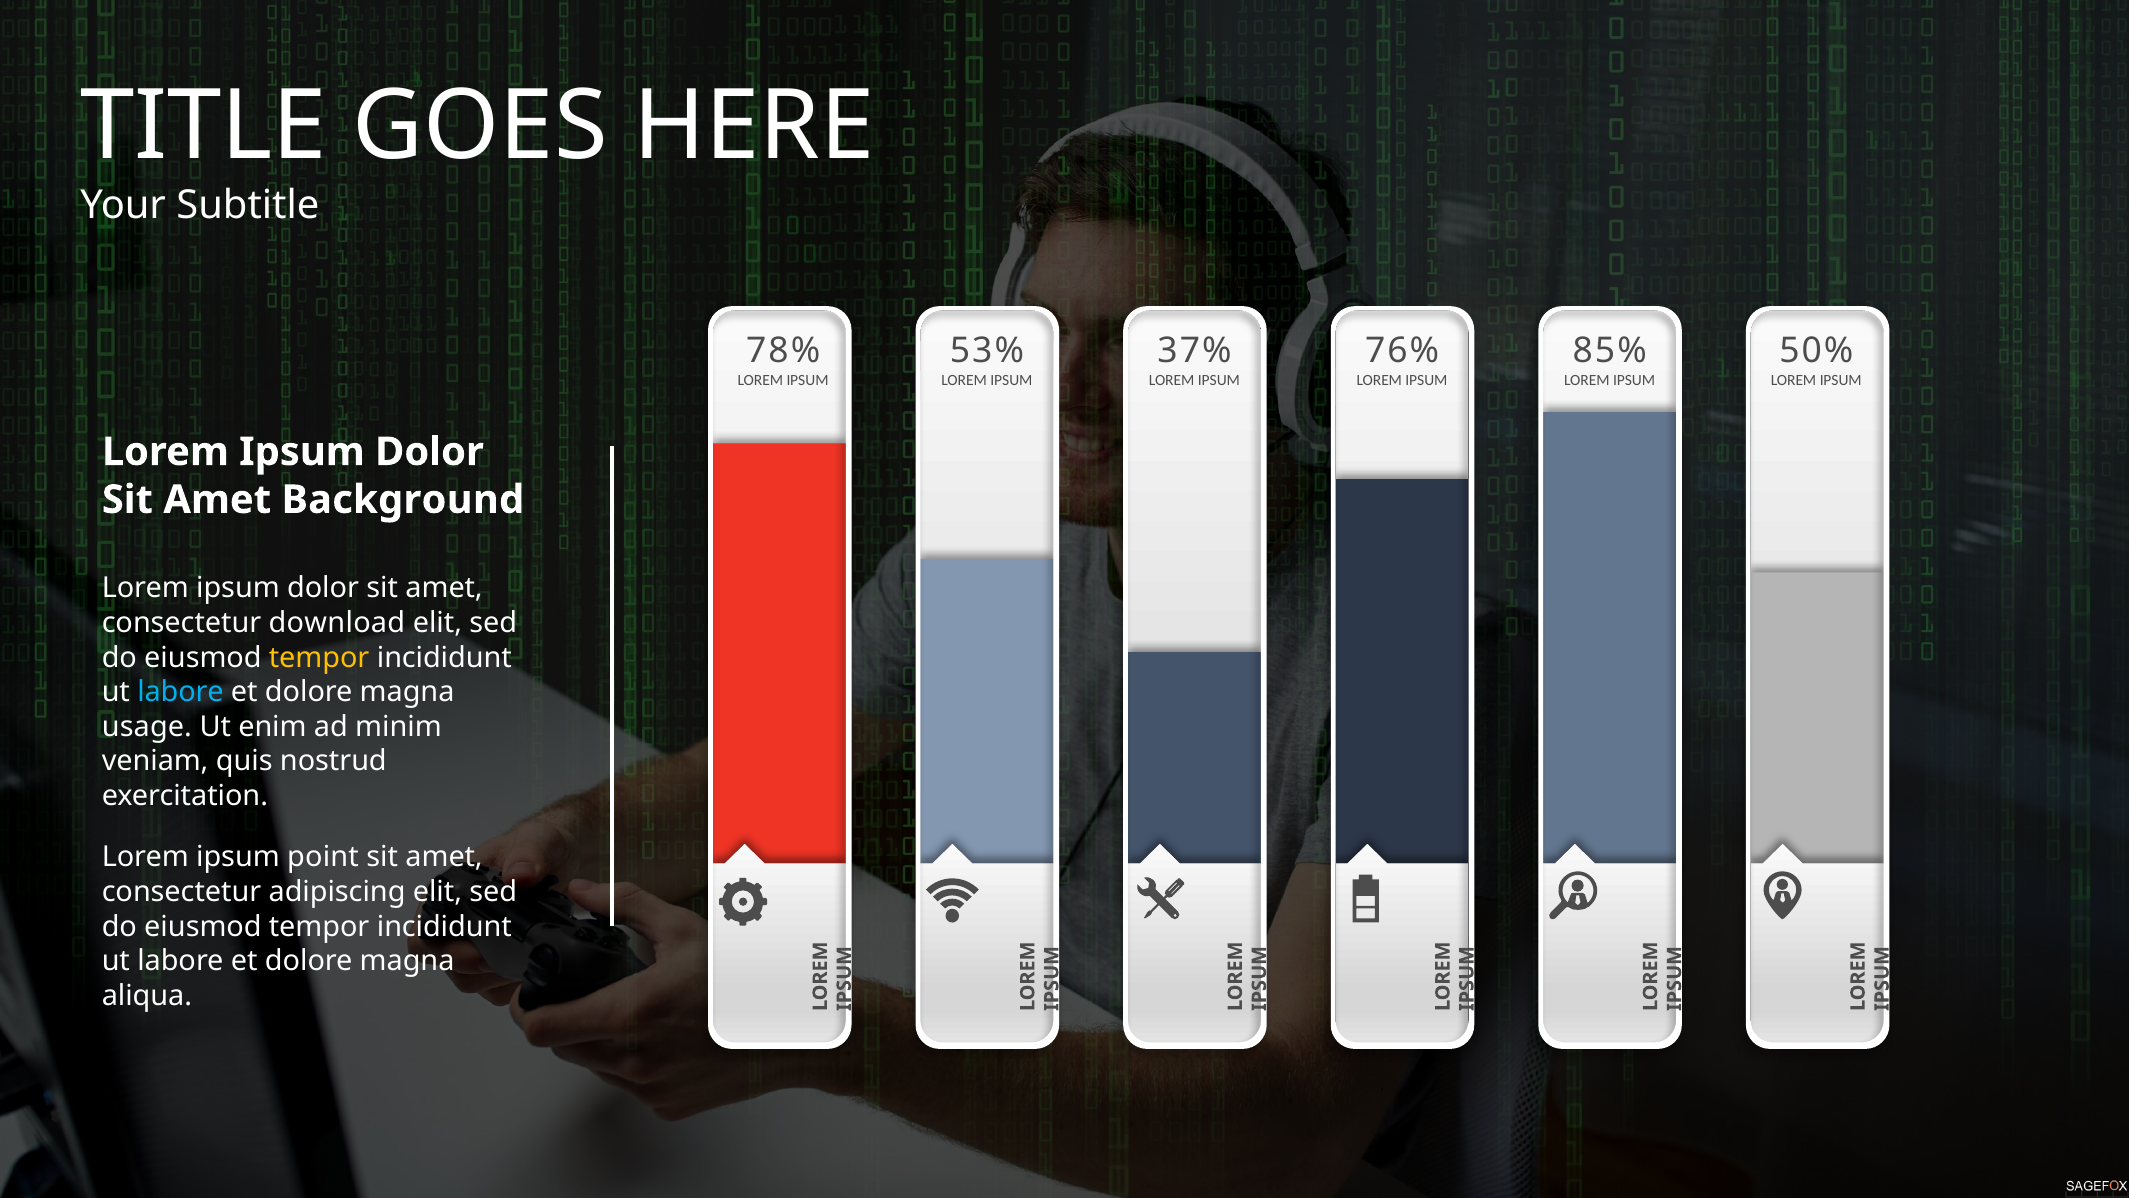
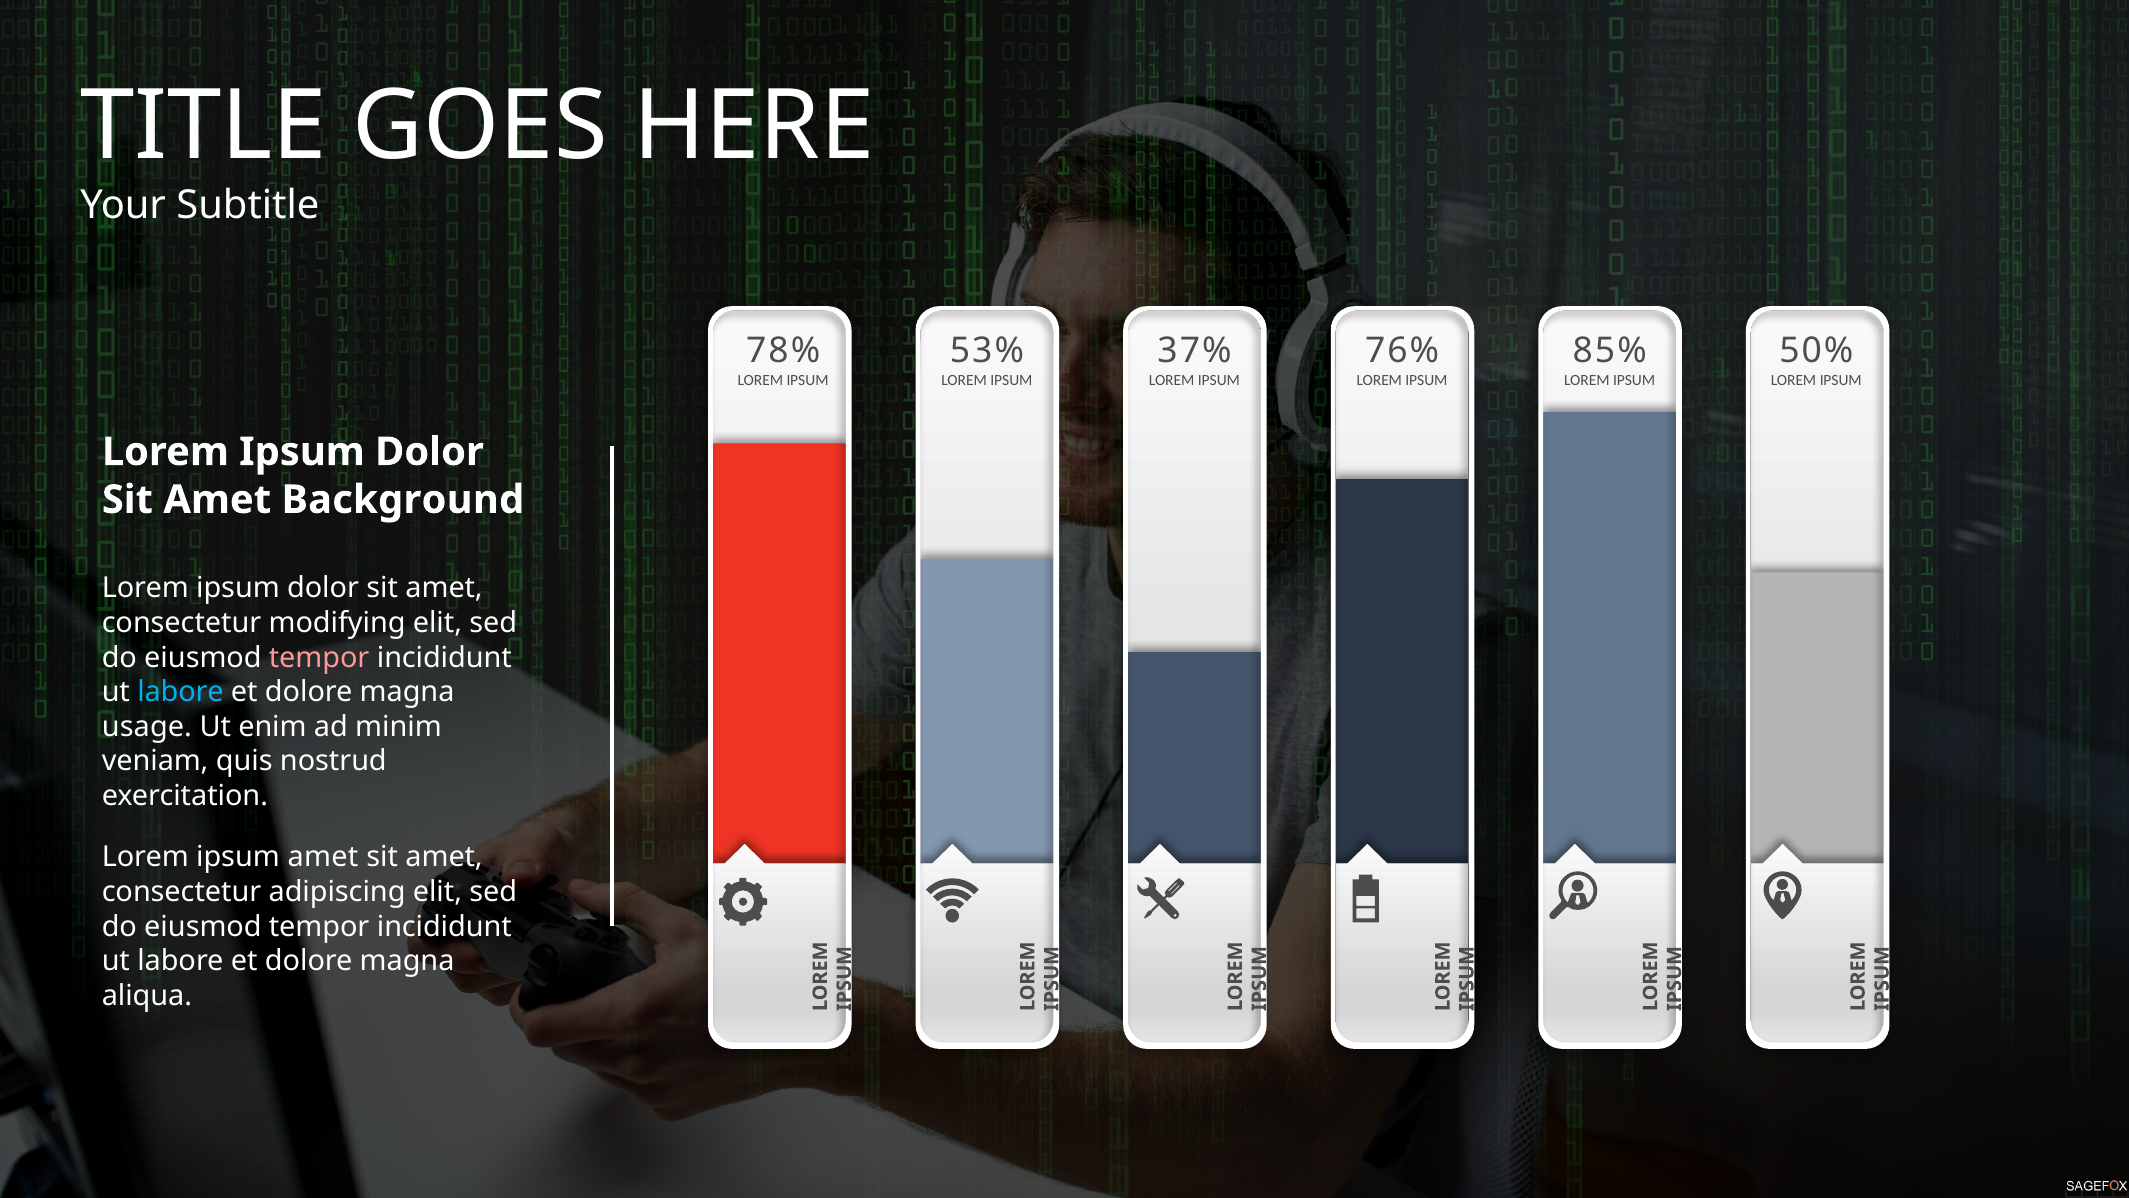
download: download -> modifying (337, 623)
tempor colour: yellow -> pink (319, 657)
ipsum point: point -> amet (323, 857)
